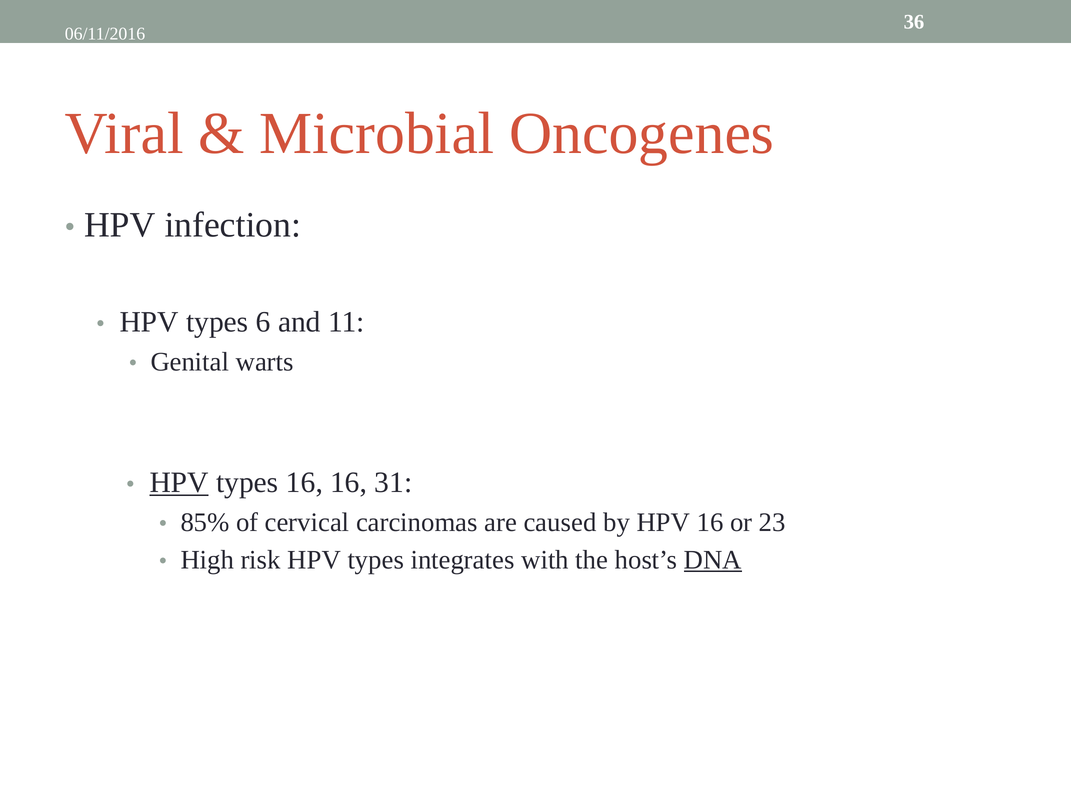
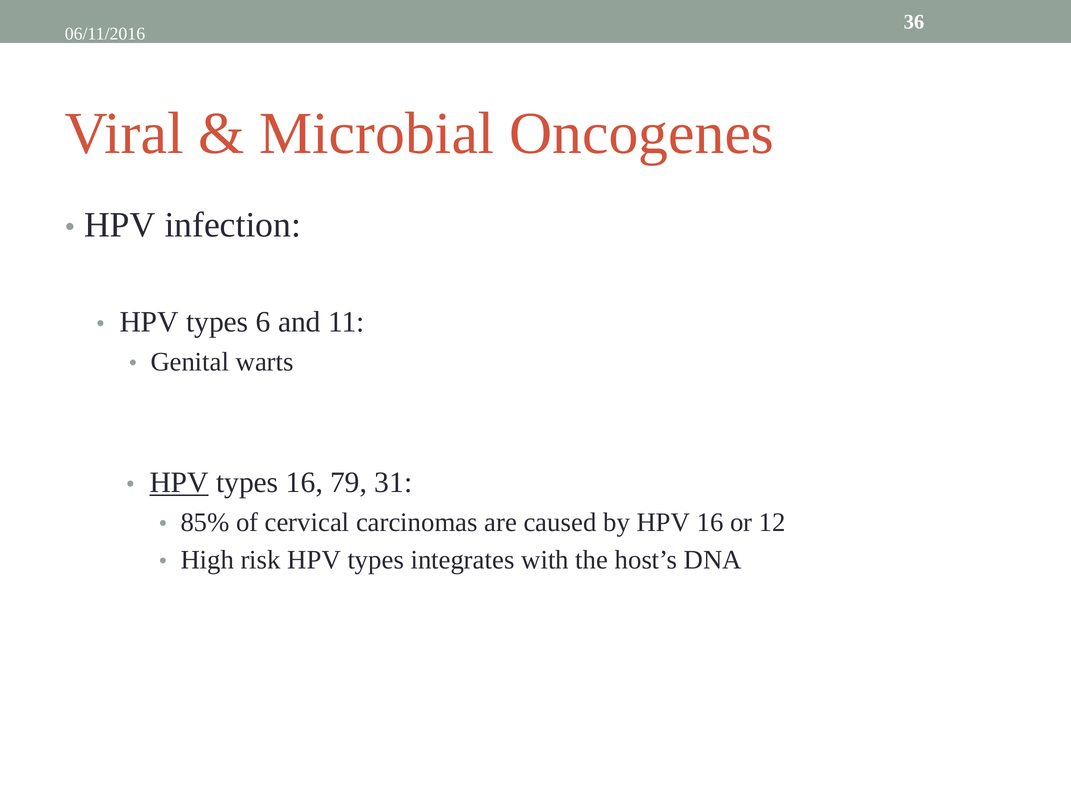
16 16: 16 -> 79 (349, 483)
23: 23 -> 12 (772, 523)
DNA underline: present -> none (713, 560)
